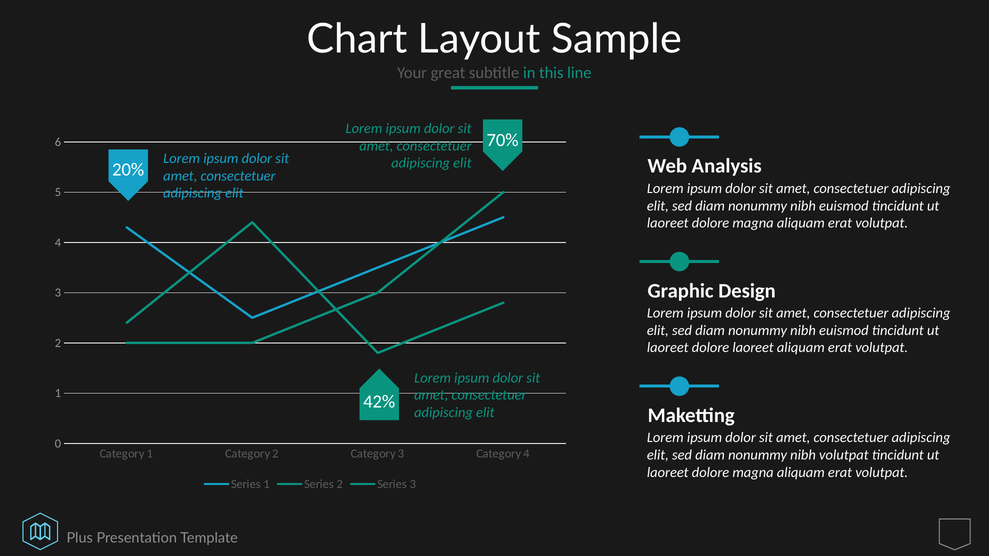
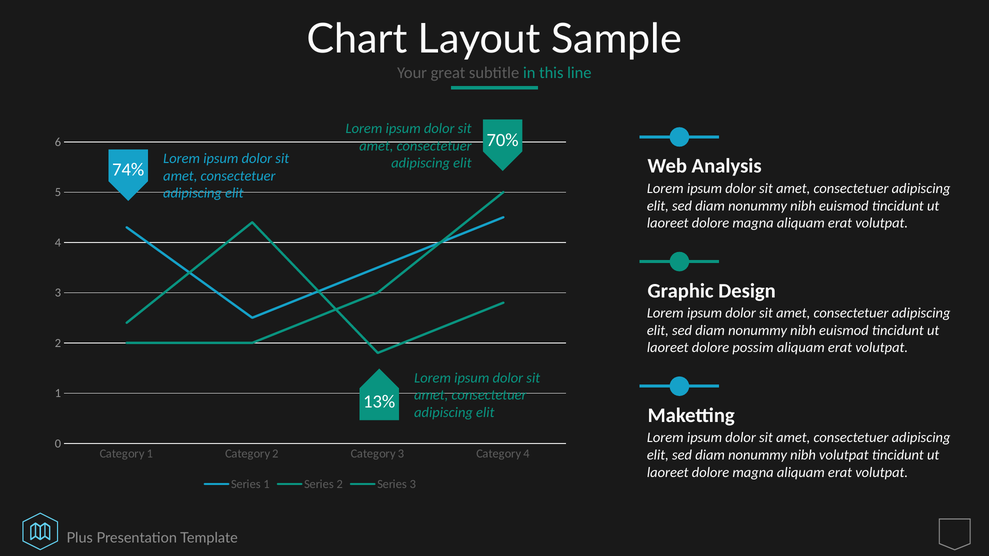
20%: 20% -> 74% (128, 170)
dolore laoreet: laoreet -> possim (753, 348)
42%: 42% -> 13% (379, 402)
